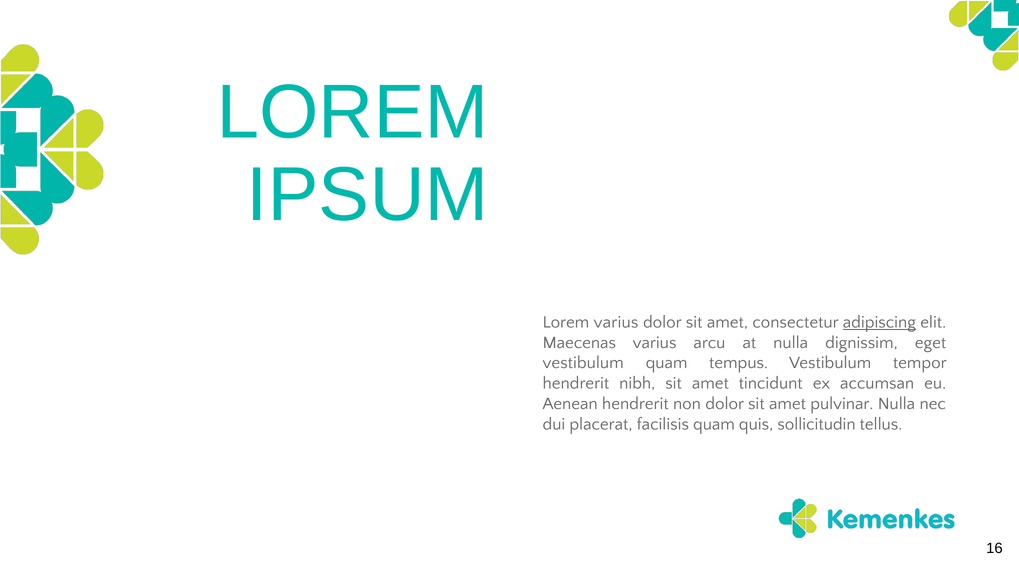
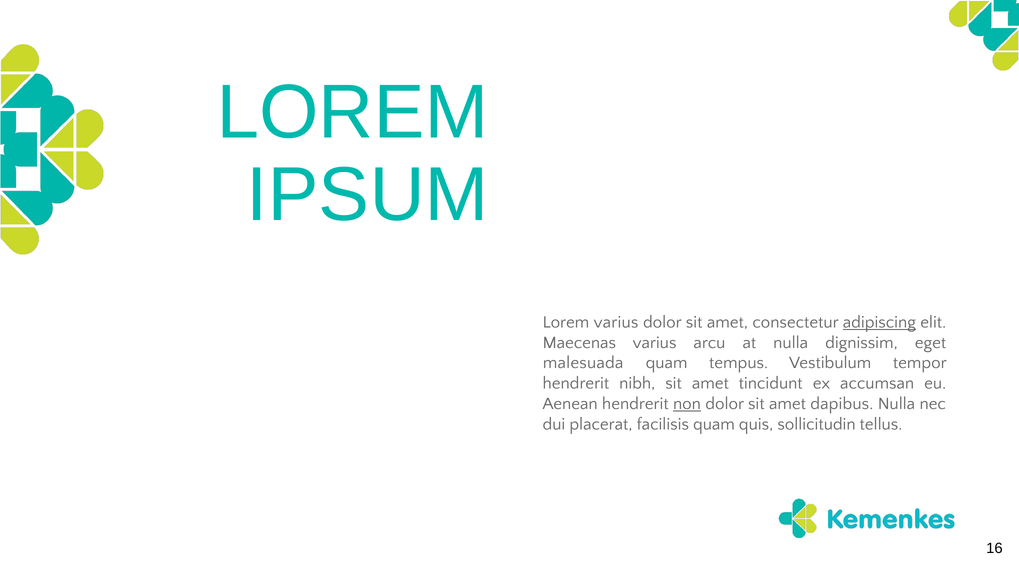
vestibulum: vestibulum -> malesuada (583, 363)
non underline: none -> present (687, 404)
pulvinar: pulvinar -> dapibus (842, 404)
